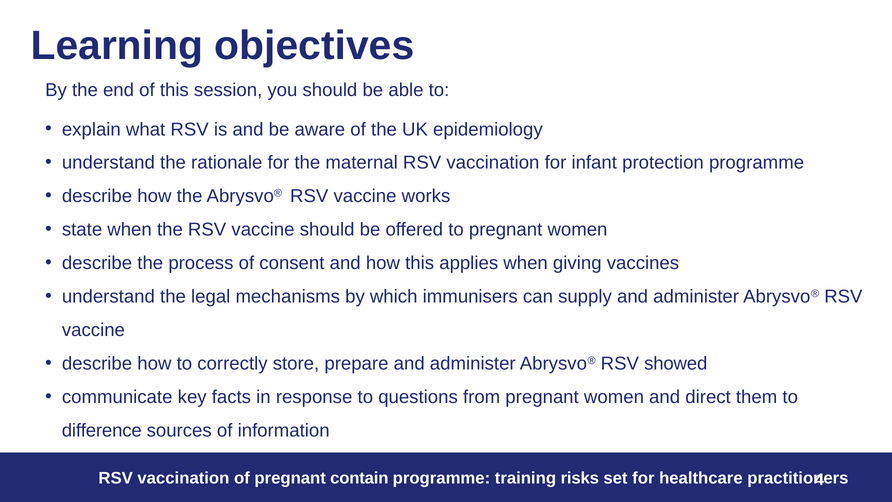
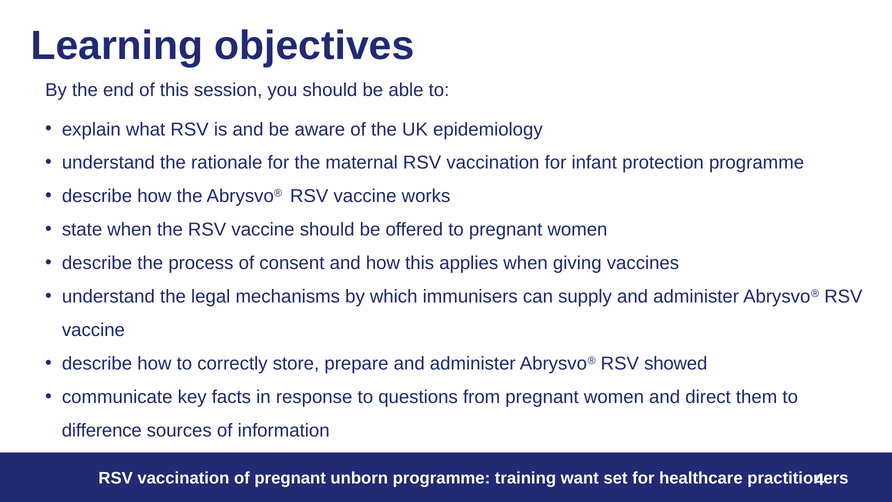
contain: contain -> unborn (359, 478)
risks: risks -> want (580, 478)
